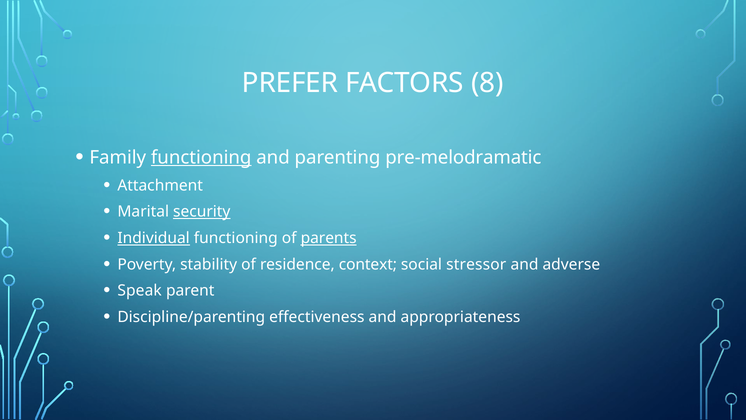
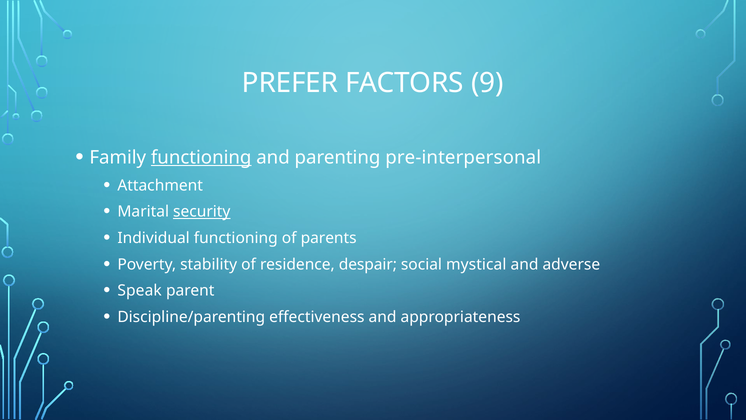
8: 8 -> 9 (487, 83)
pre-melodramatic: pre-melodramatic -> pre-interpersonal (463, 157)
Individual underline: present -> none (154, 238)
parents underline: present -> none (329, 238)
context: context -> despair (368, 264)
stressor: stressor -> mystical (476, 264)
